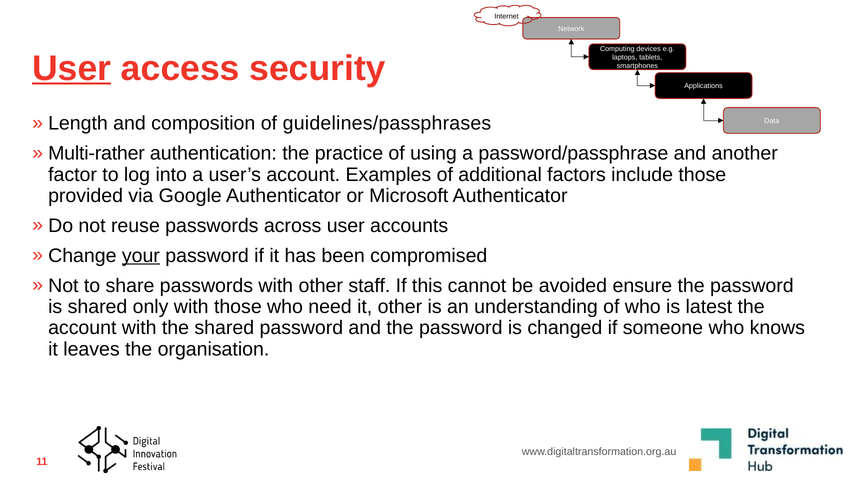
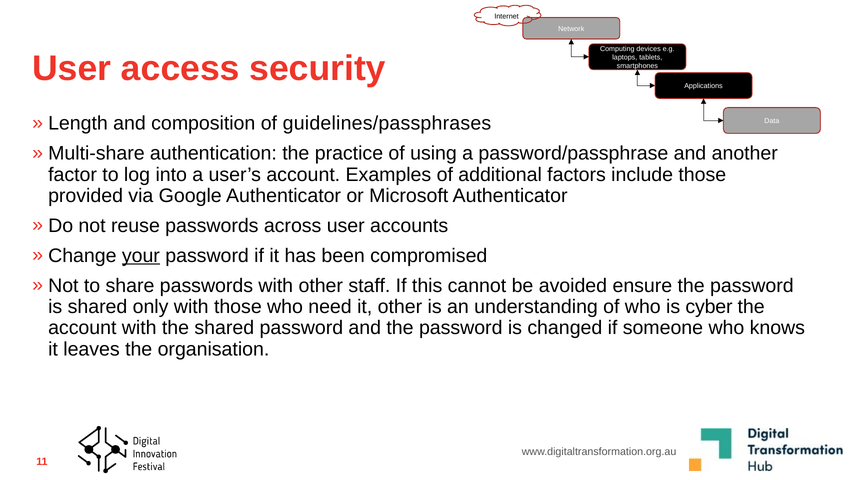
User underline: present -> none (72, 68)
Multi-rather: Multi-rather -> Multi-share (96, 154)
latest: latest -> cyber (709, 307)
